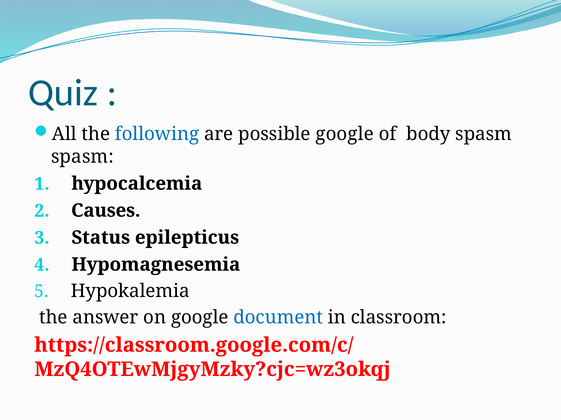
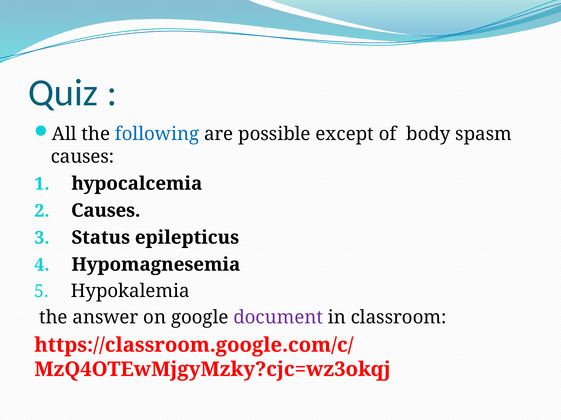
possible google: google -> except (345, 134)
spasm: spasm -> causes (83, 157)
document colour: blue -> purple (278, 318)
